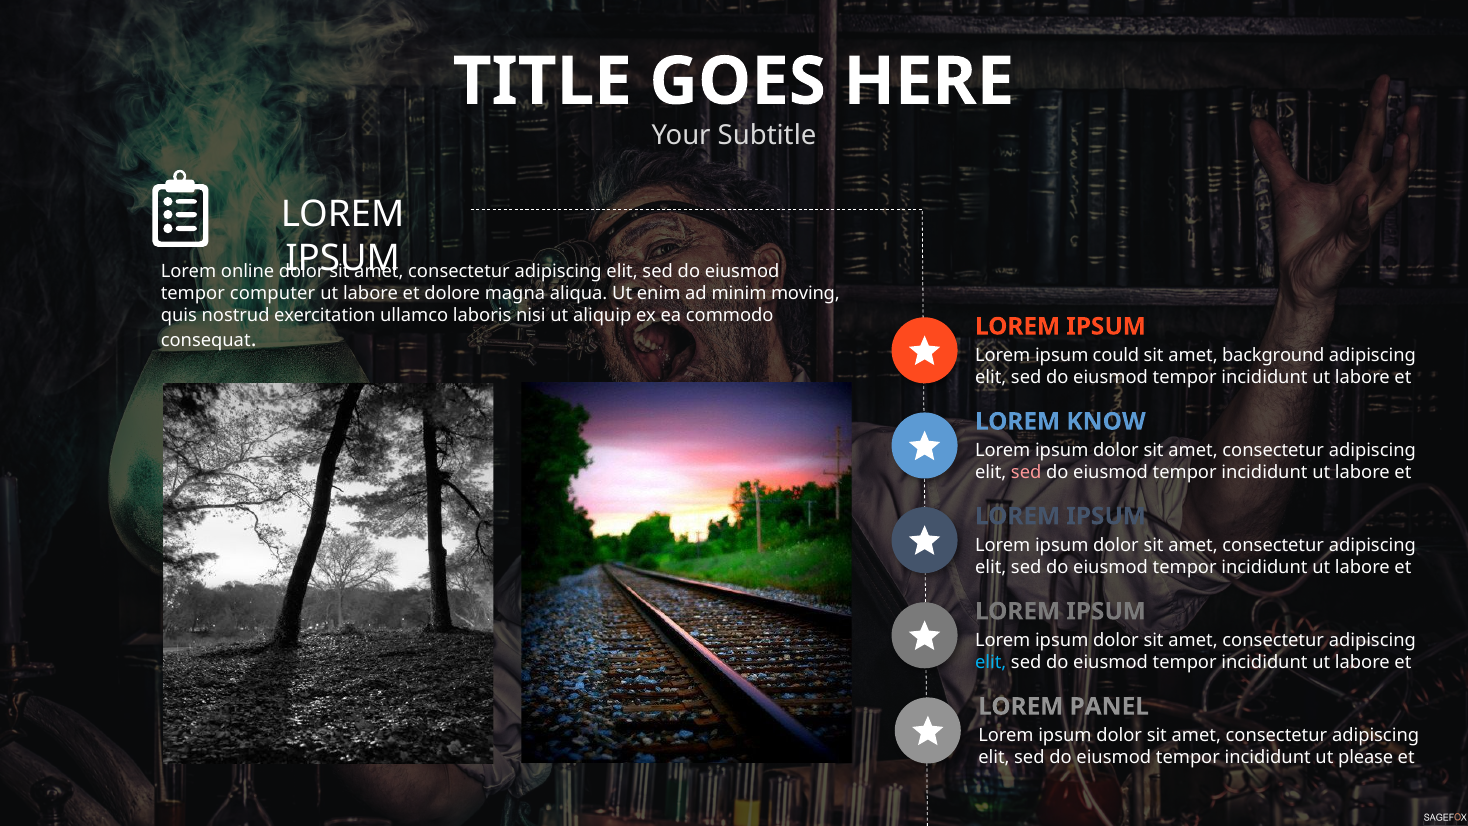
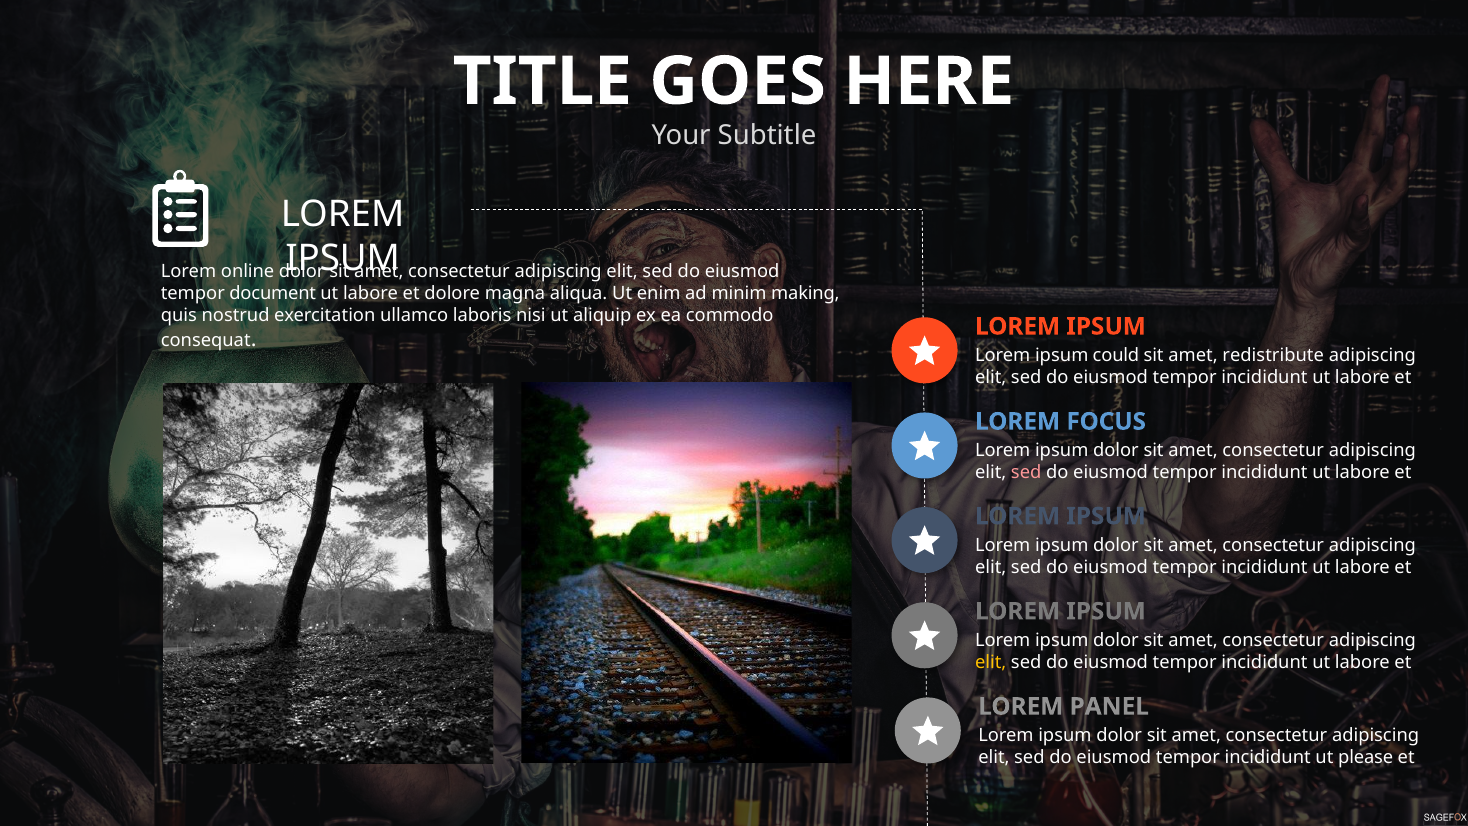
computer: computer -> document (273, 293)
moving: moving -> making (805, 293)
background: background -> redistribute (1273, 355)
KNOW: KNOW -> FOCUS (1106, 421)
elit colour: light blue -> yellow (991, 662)
